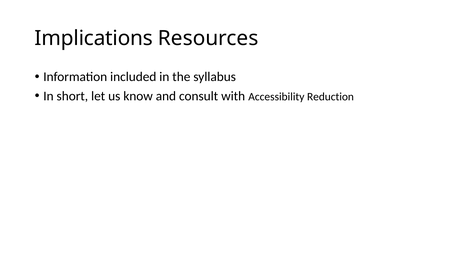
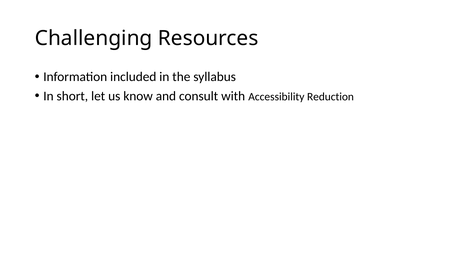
Implications: Implications -> Challenging (94, 38)
